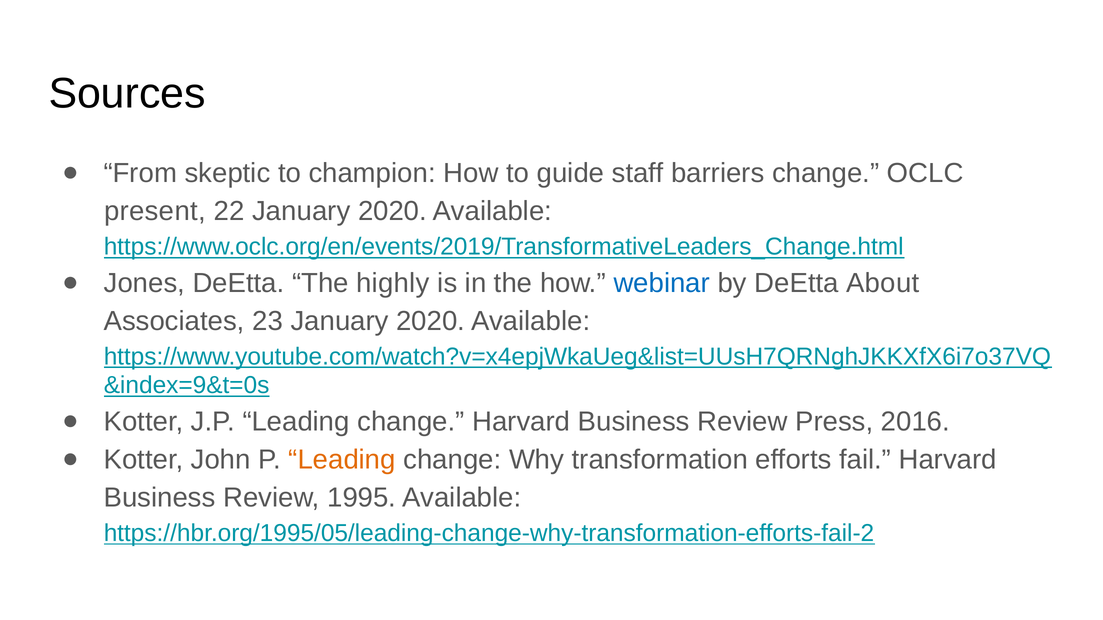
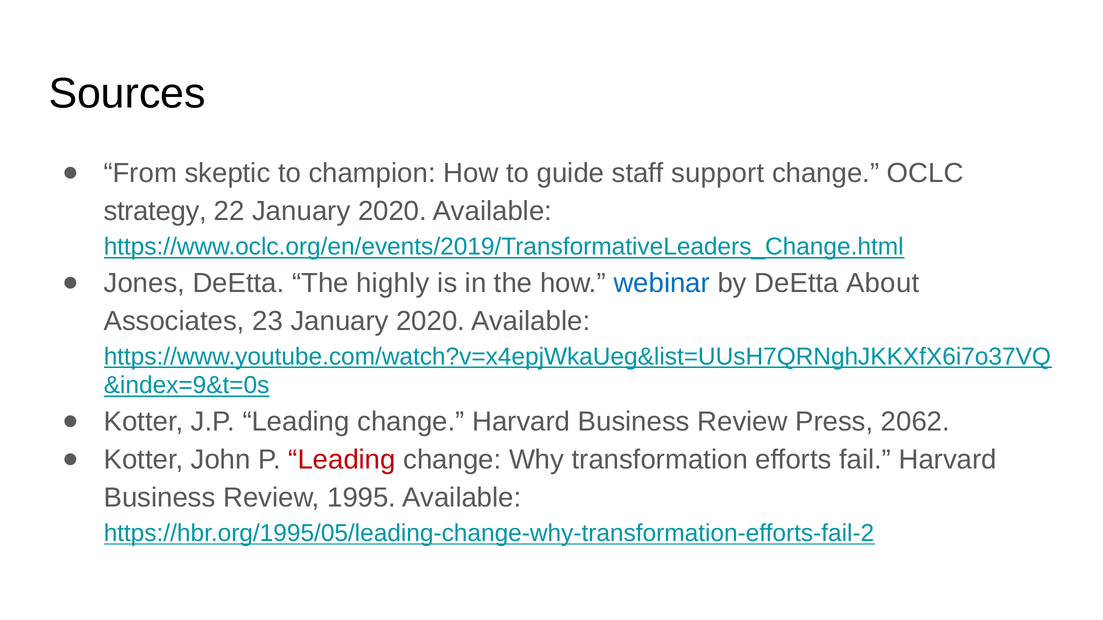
barriers: barriers -> support (718, 173)
present: present -> strategy (155, 212)
2016: 2016 -> 2062 (915, 422)
Leading colour: orange -> red (342, 460)
